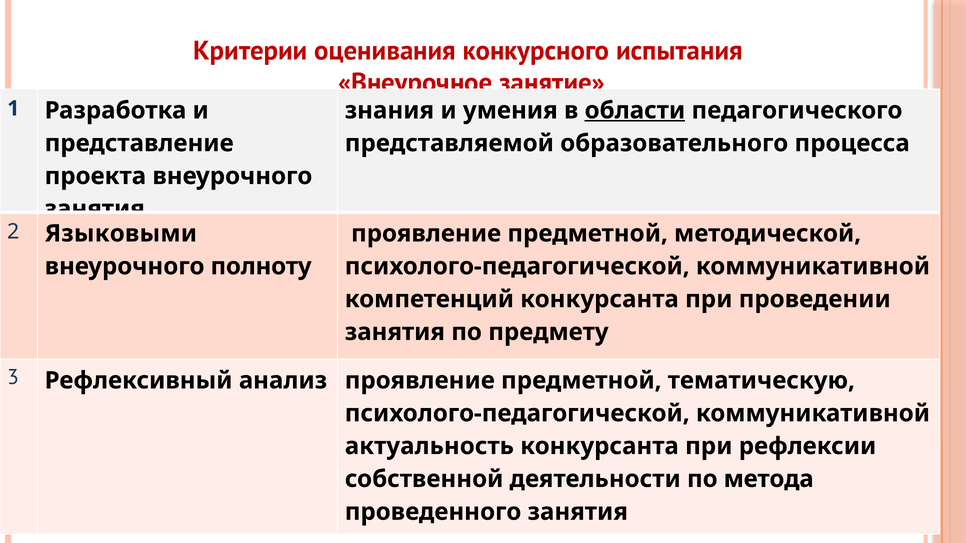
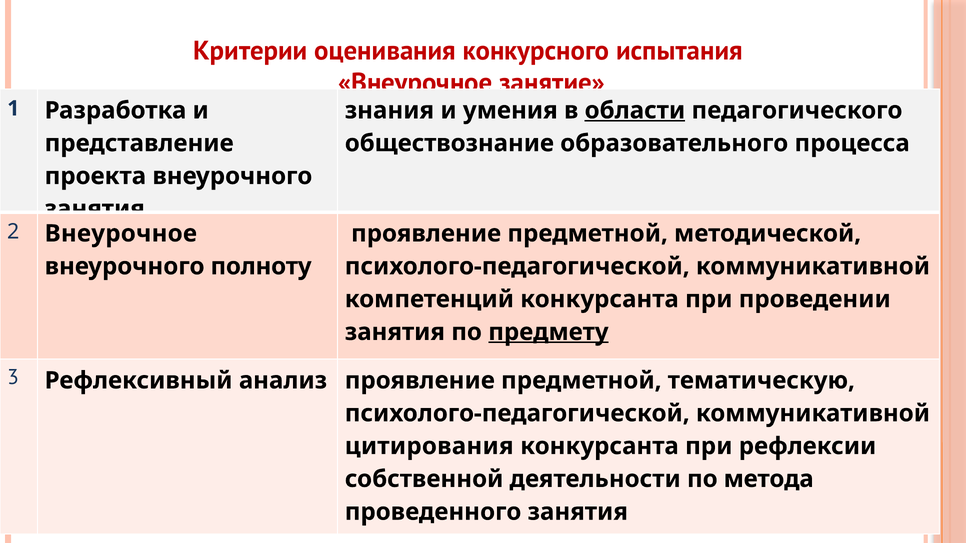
представляемой: представляемой -> обществознание (449, 143)
2 Языковыми: Языковыми -> Внеурочное (121, 234)
предмету underline: none -> present (548, 332)
актуальность: актуальность -> цитирования (429, 446)
